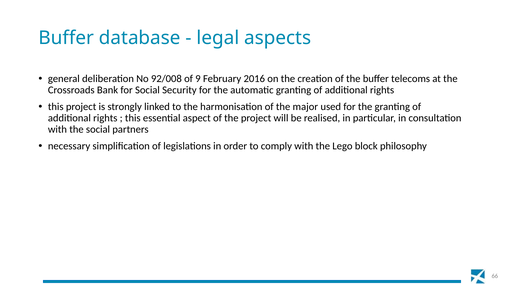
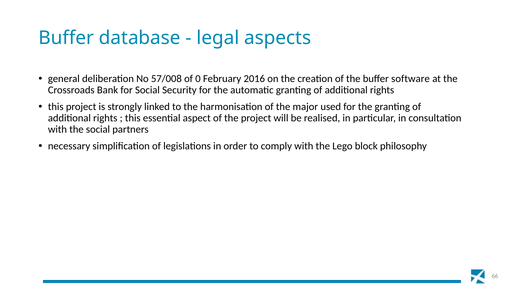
92/008: 92/008 -> 57/008 (166, 79)
9: 9 -> 0 (198, 79)
telecoms: telecoms -> software (411, 79)
